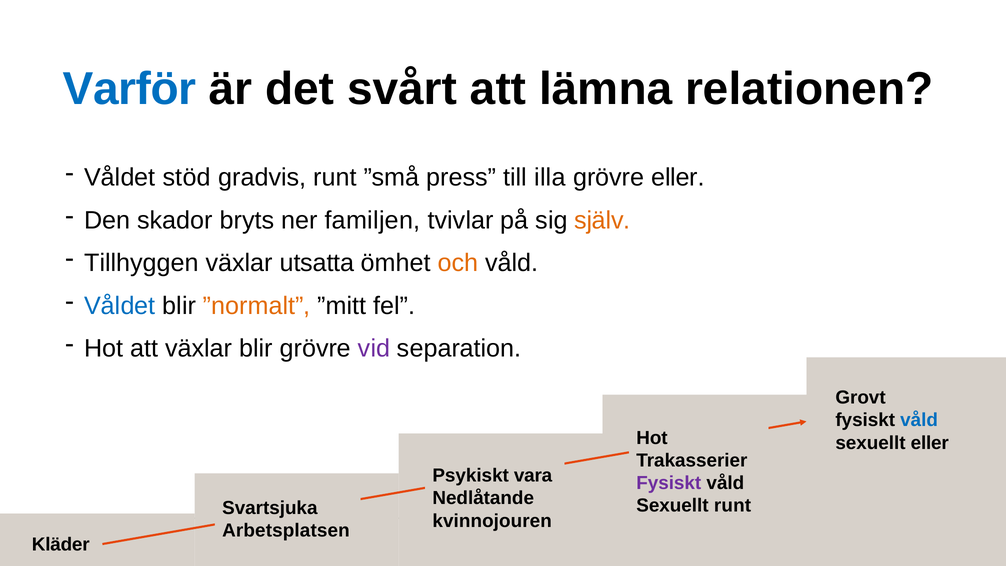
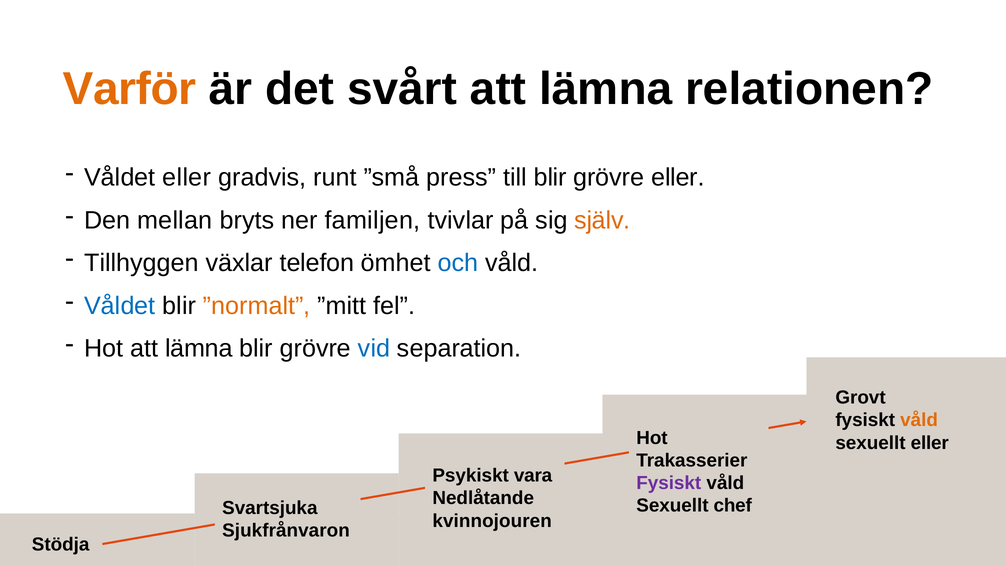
Varför colour: blue -> orange (130, 89)
Våldet stöd: stöd -> eller (187, 178)
till illa: illa -> blir (550, 178)
skador: skador -> mellan (175, 220)
utsatta: utsatta -> telefon (317, 263)
och colour: orange -> blue (458, 263)
Hot att växlar: växlar -> lämna (199, 349)
vid colour: purple -> blue (374, 349)
våld colour: blue -> orange (919, 420)
Sexuellt runt: runt -> chef (733, 506)
Arbetsplatsen: Arbetsplatsen -> Sjukfrånvaron (286, 530)
Kläder: Kläder -> Stödja (61, 544)
